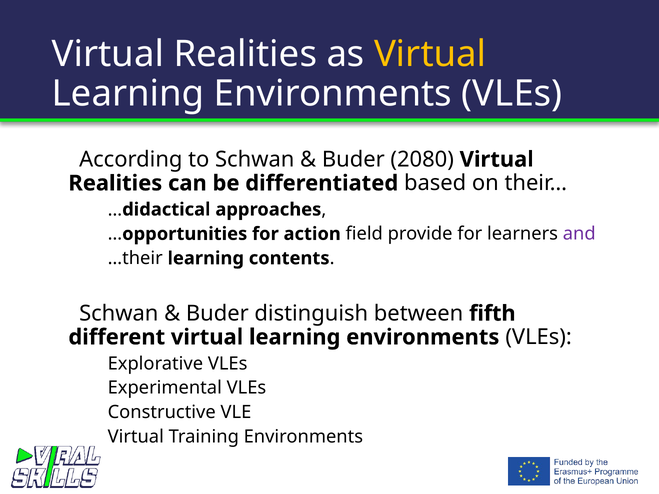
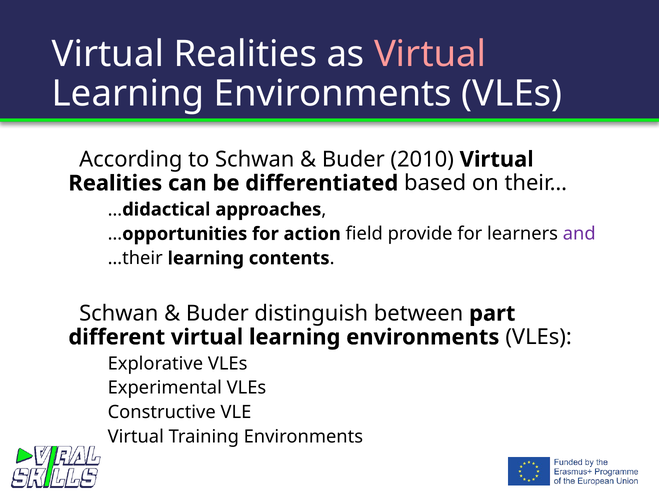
Virtual colour: yellow -> pink (430, 54)
2080: 2080 -> 2010 (422, 160)
fifth: fifth -> part (492, 314)
